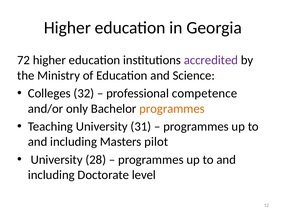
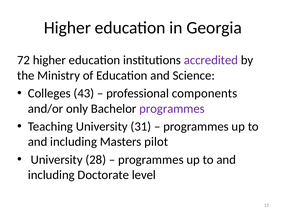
32: 32 -> 43 (84, 93)
competence: competence -> components (205, 93)
programmes colour: orange -> purple (172, 108)
